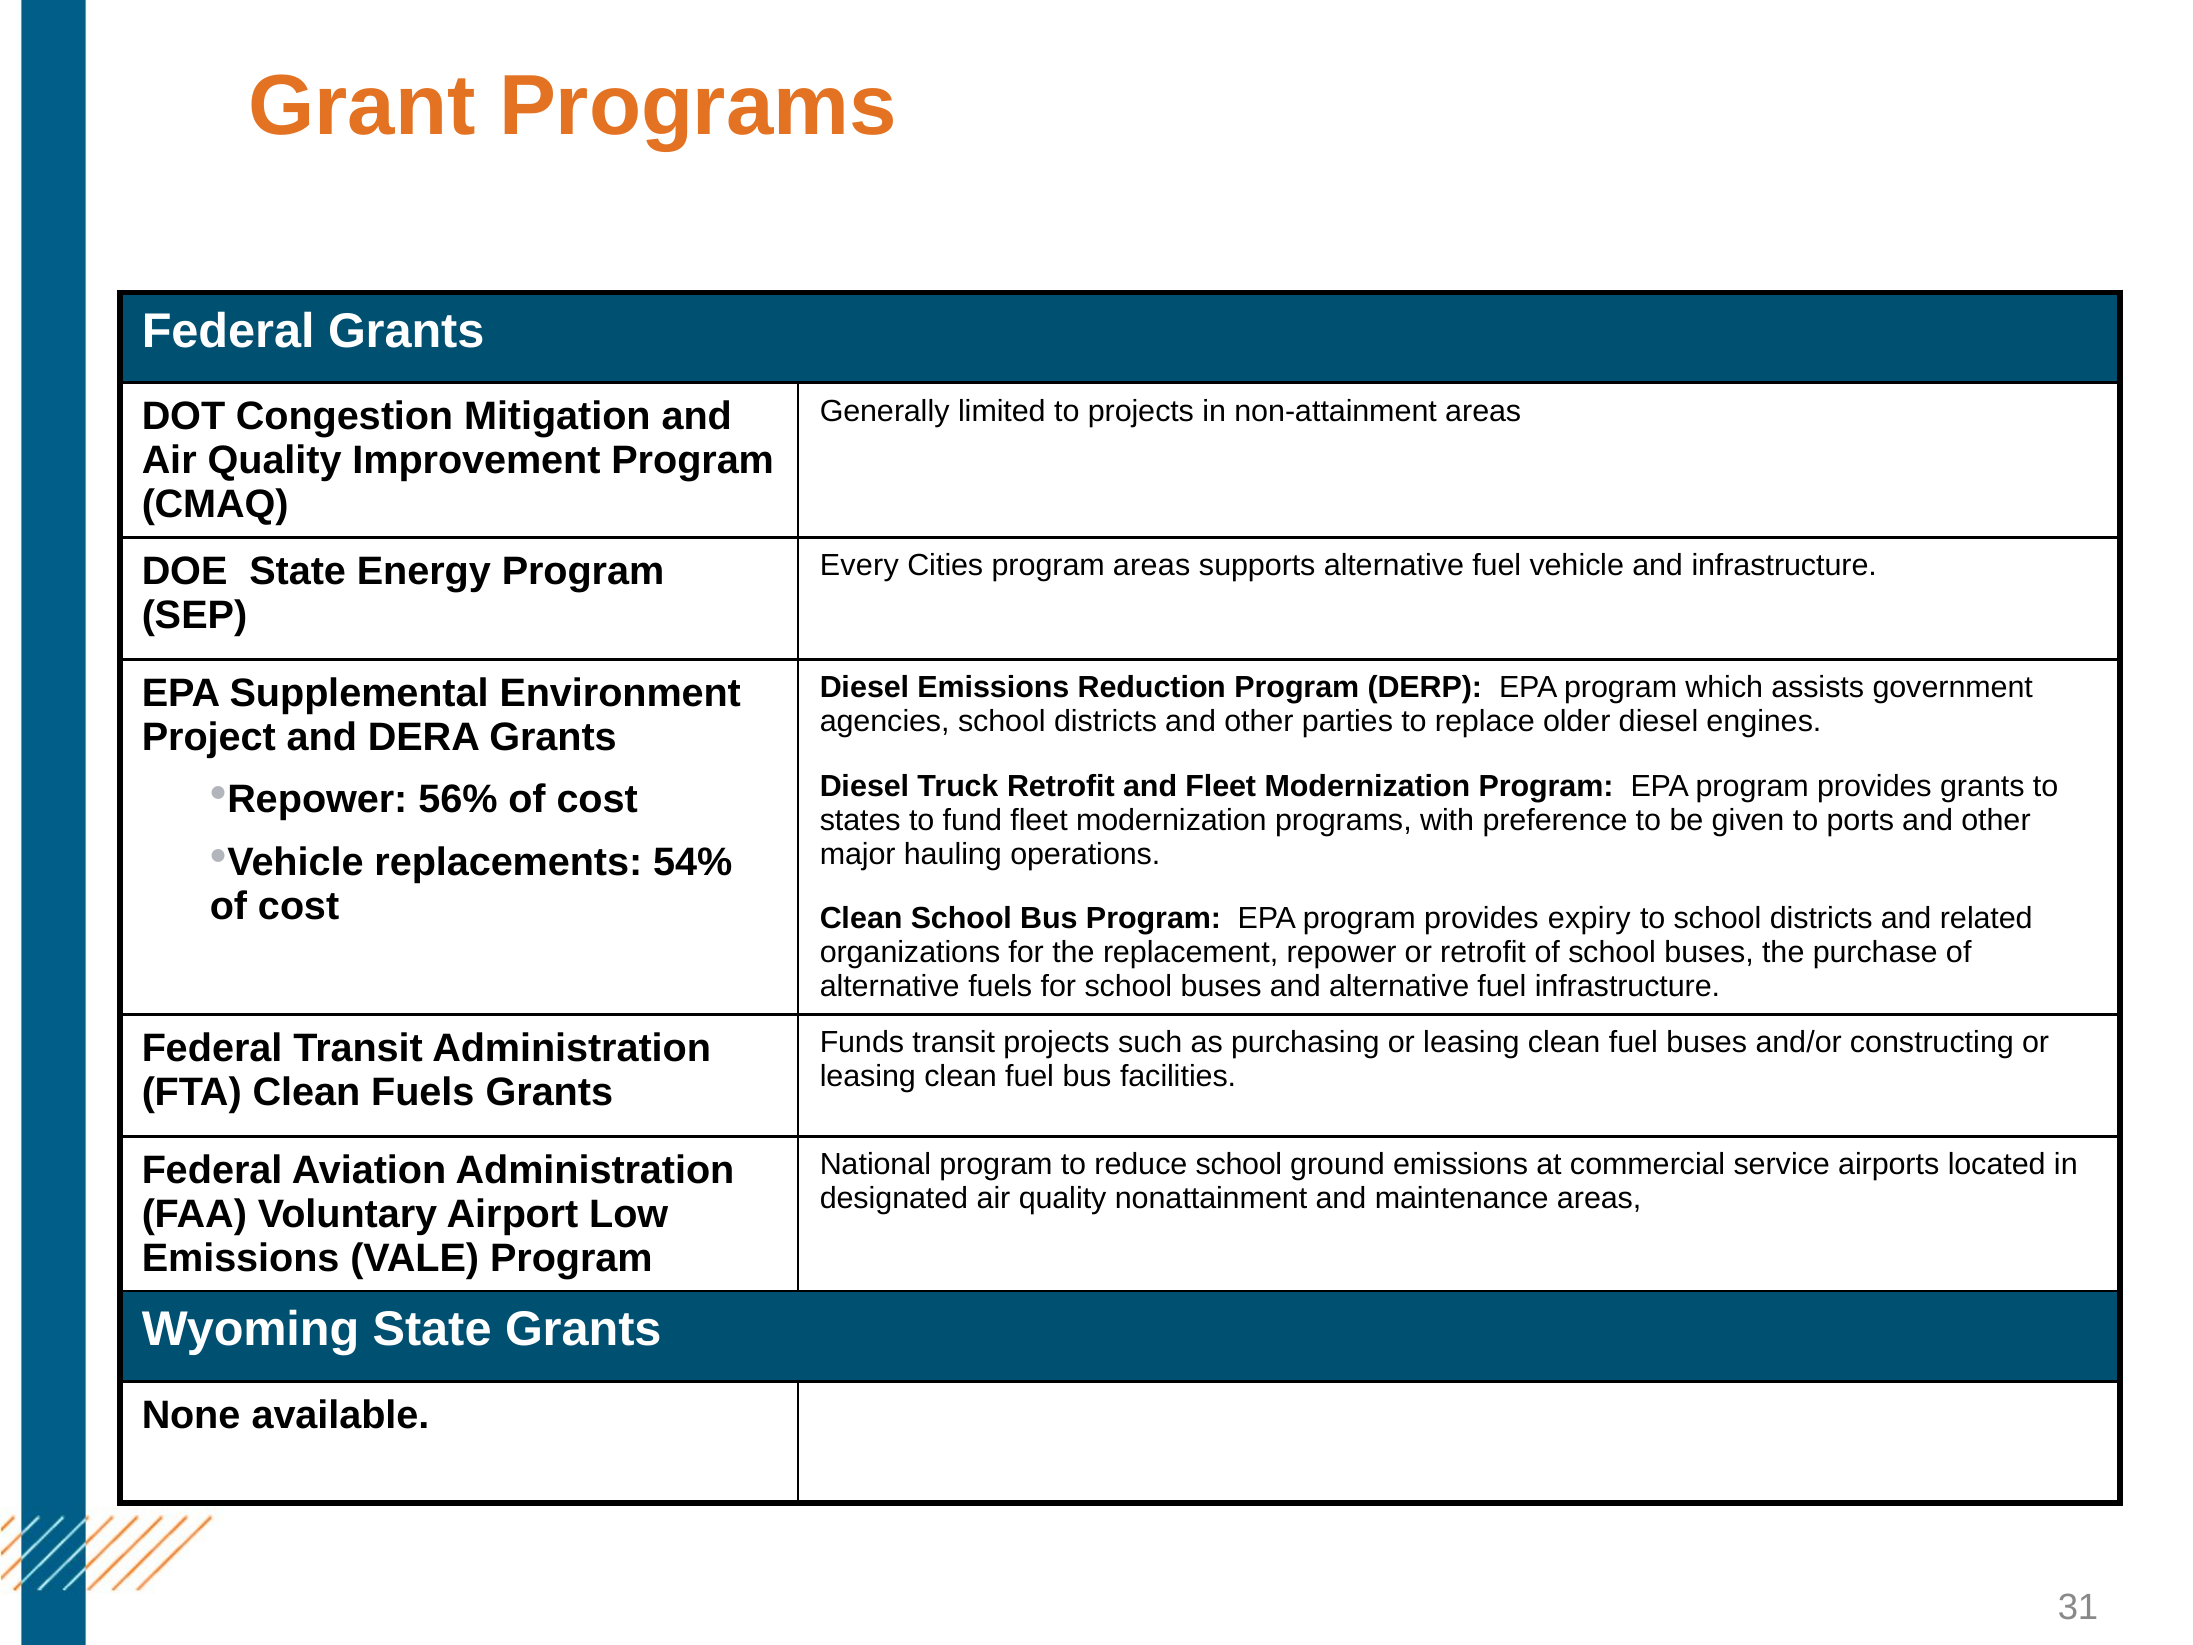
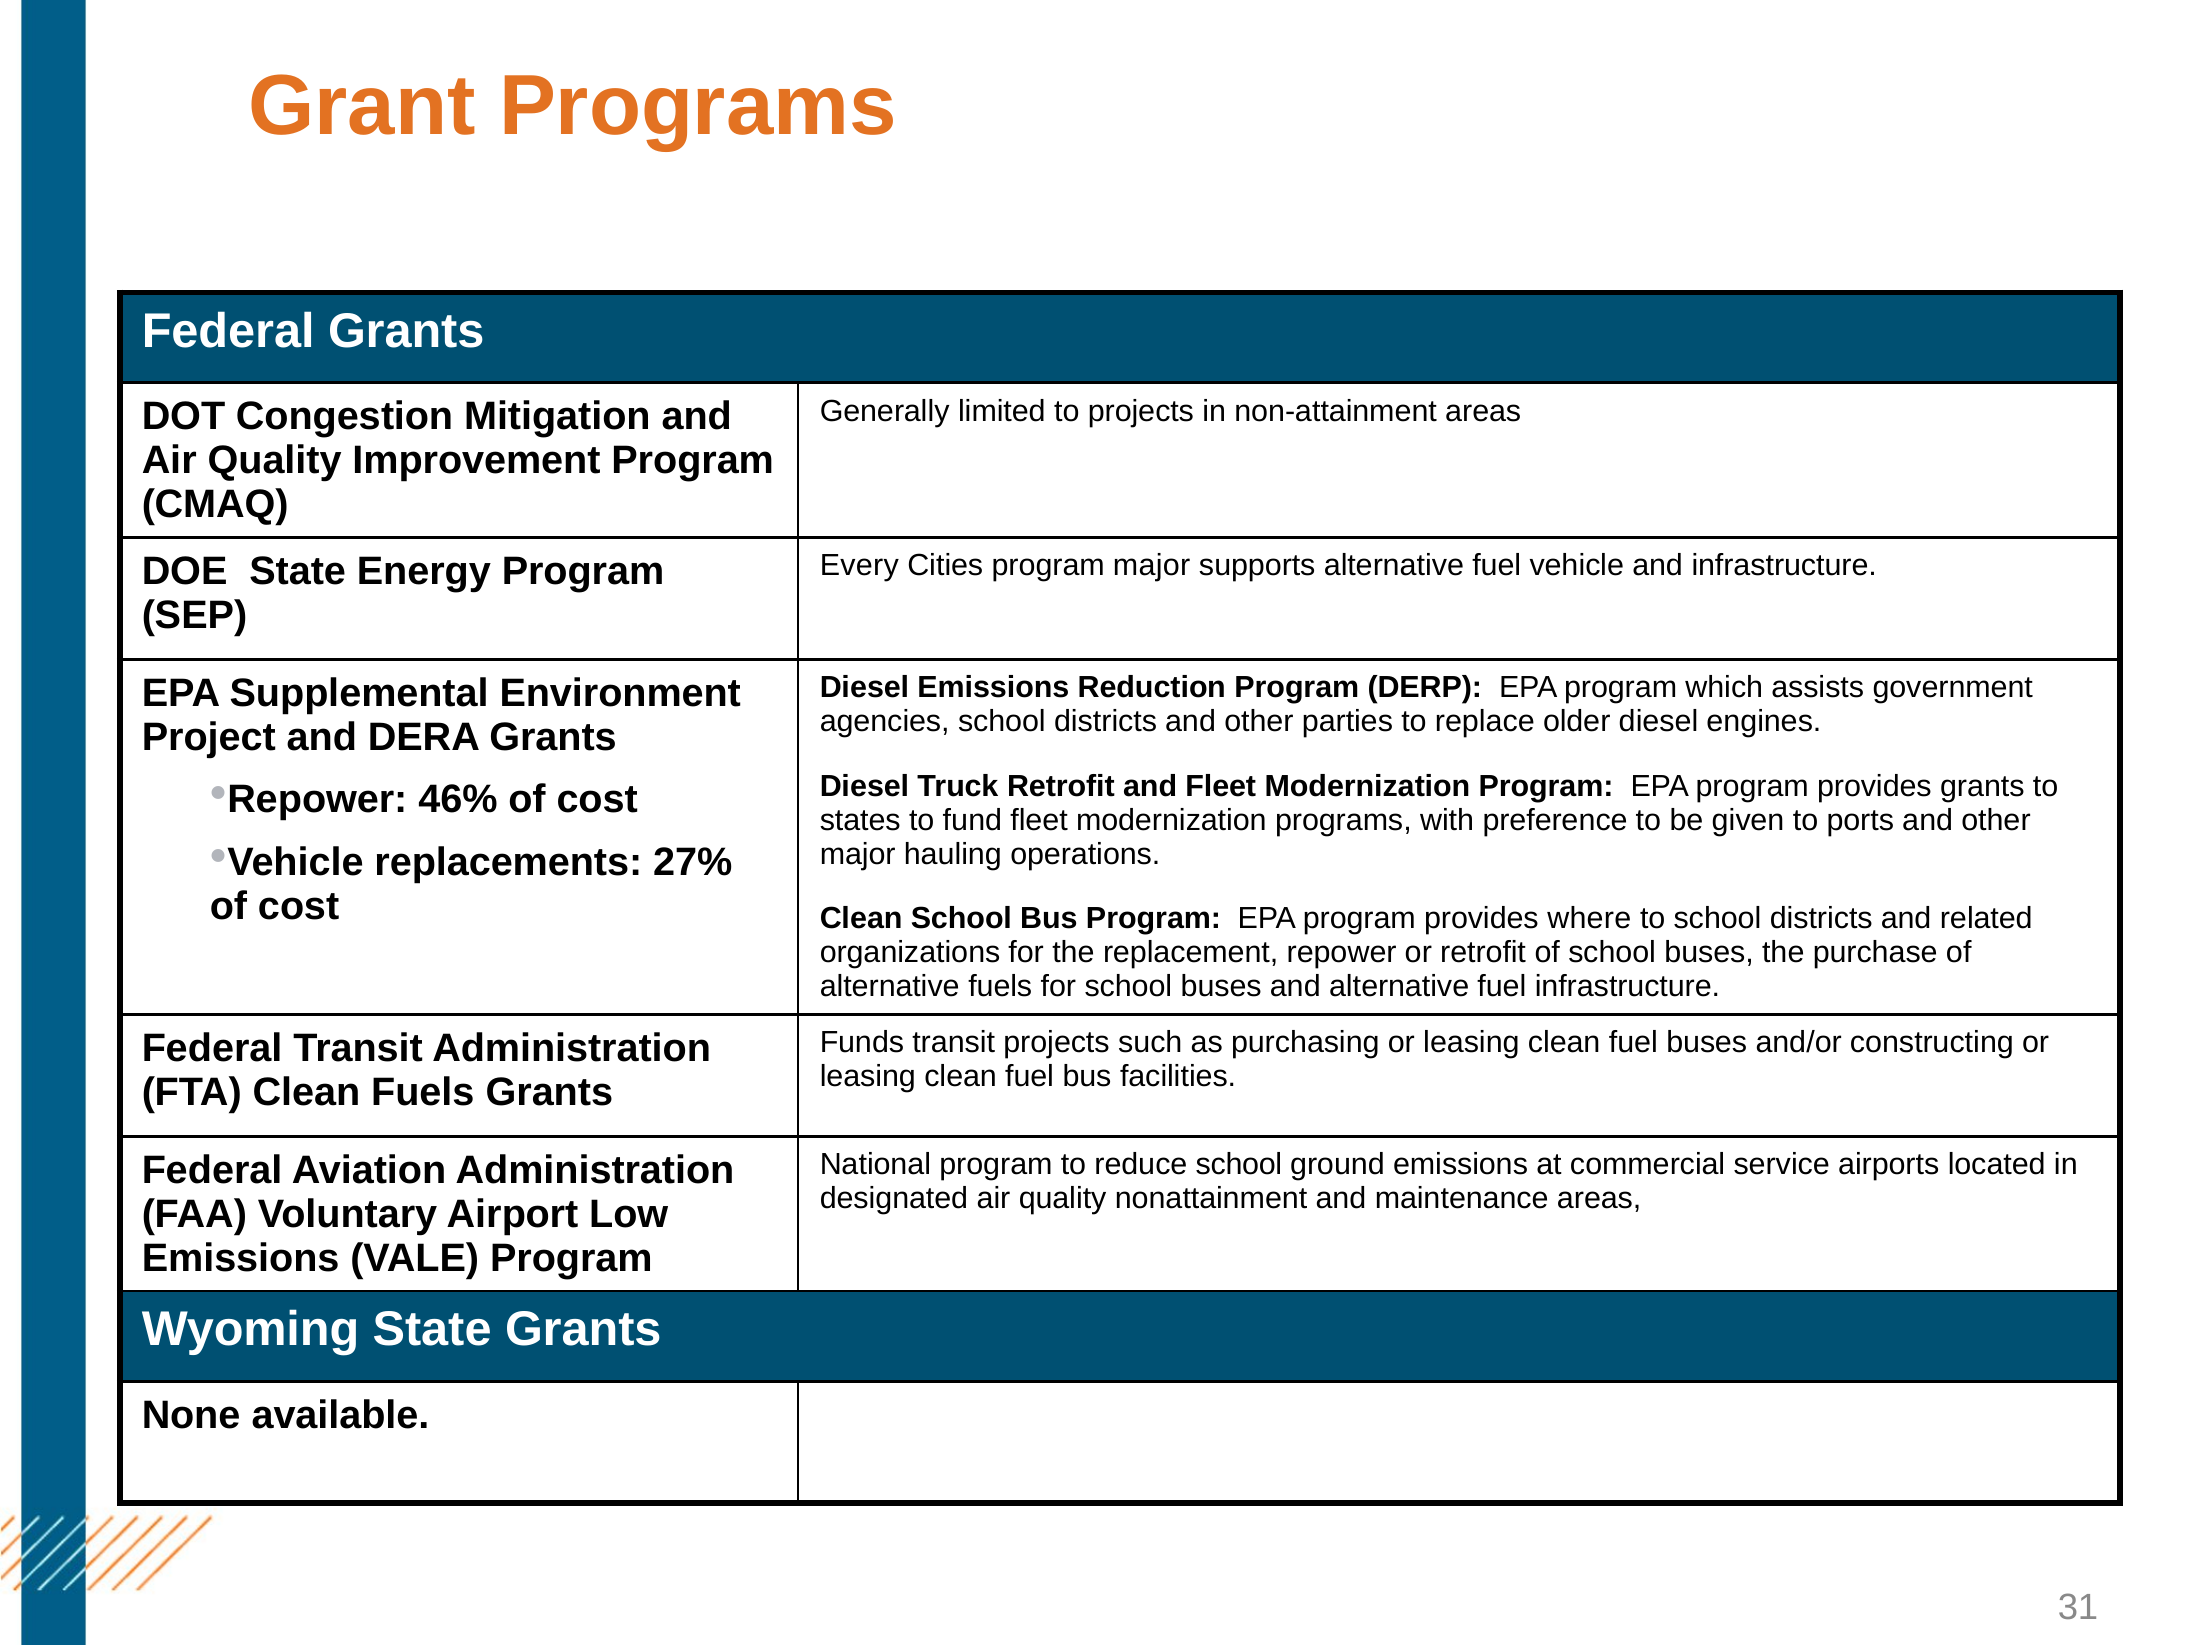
program areas: areas -> major (1152, 566)
56%: 56% -> 46% (458, 800)
54%: 54% -> 27% (693, 862)
expiry: expiry -> where (1589, 919)
